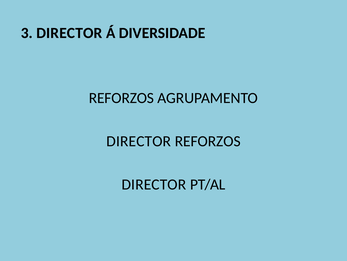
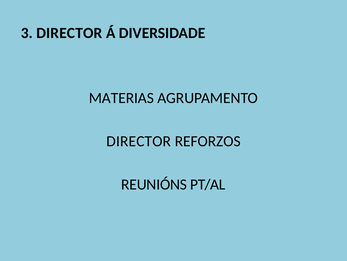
REFORZOS: REFORZOS -> MATERIAS (121, 98)
DIRECTOR: DIRECTOR -> REUNIÓNS (154, 184)
